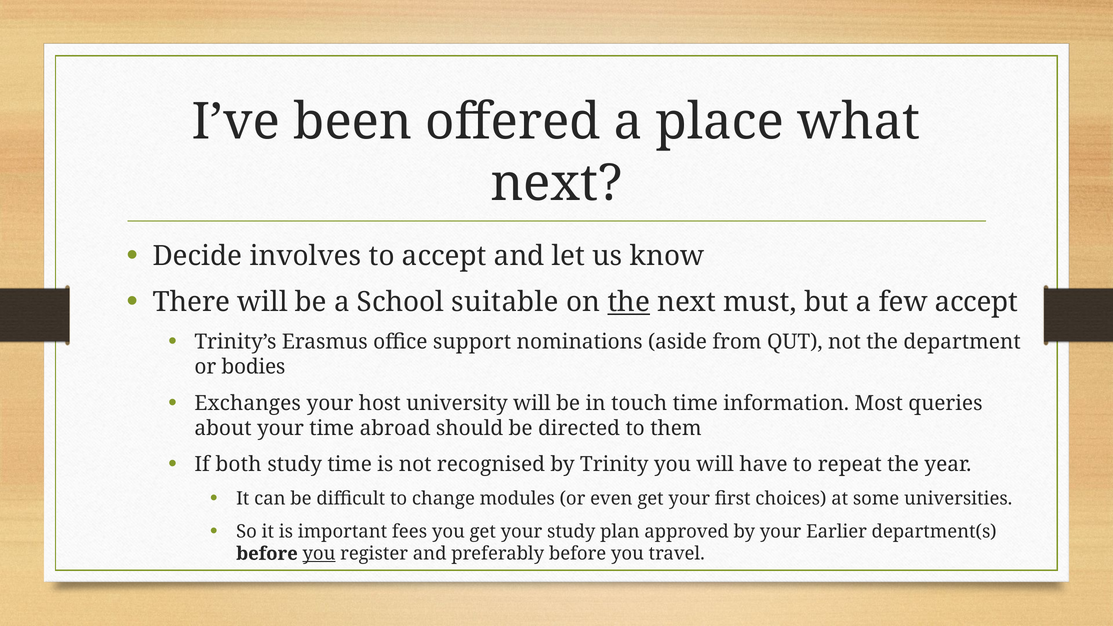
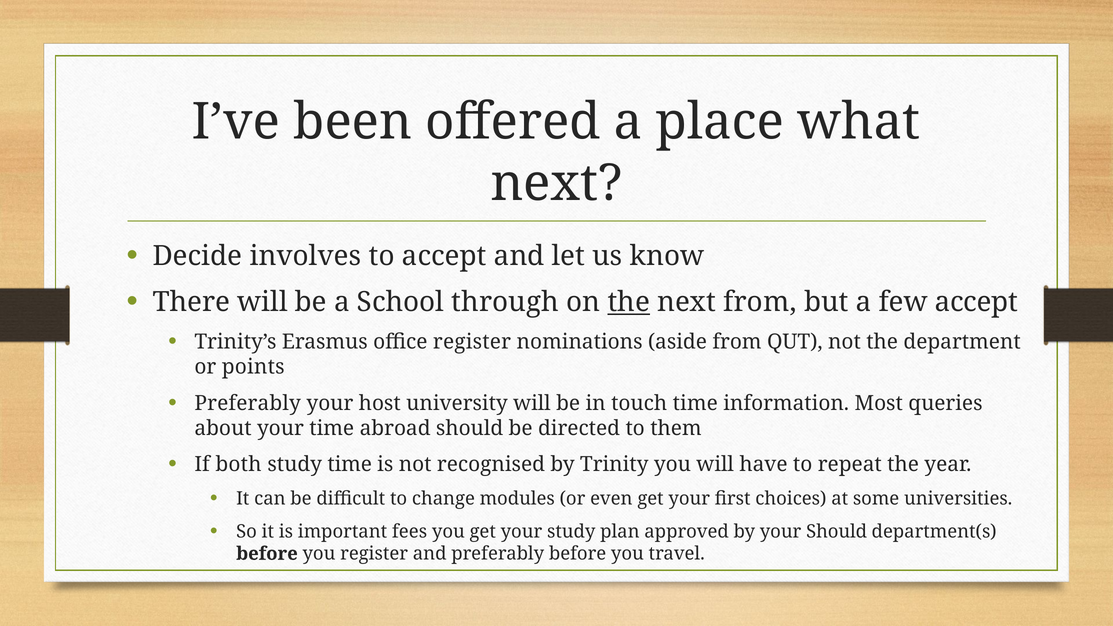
suitable: suitable -> through (505, 302)
next must: must -> from (760, 302)
office support: support -> register (472, 342)
bodies: bodies -> points (253, 367)
Exchanges: Exchanges -> Preferably (248, 403)
your Earlier: Earlier -> Should (837, 532)
you underline: present -> none (319, 554)
